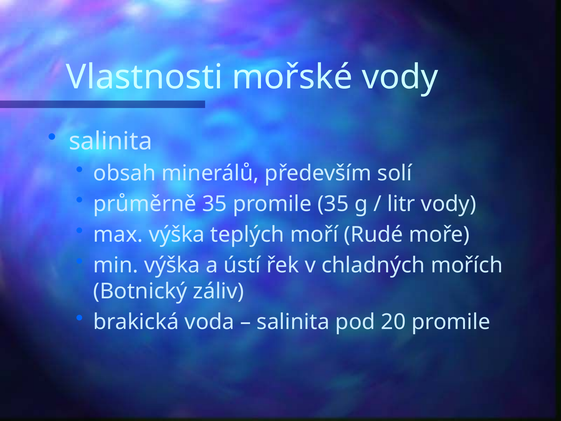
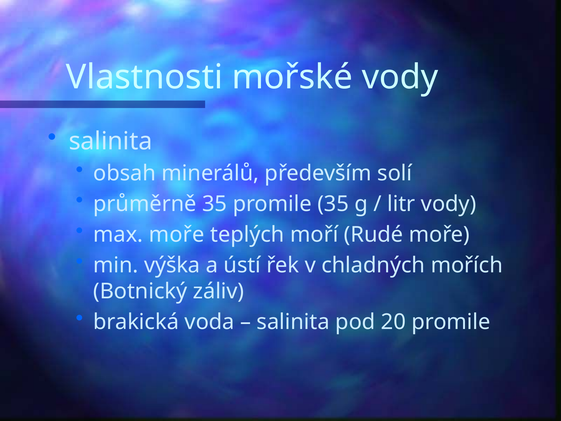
max výška: výška -> moře (177, 234)
